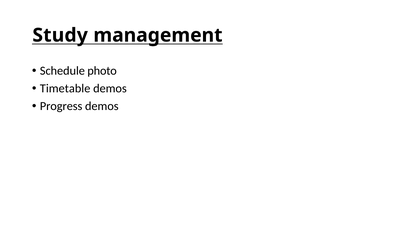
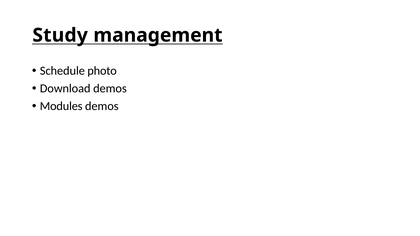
Timetable: Timetable -> Download (65, 89)
Progress: Progress -> Modules (61, 106)
